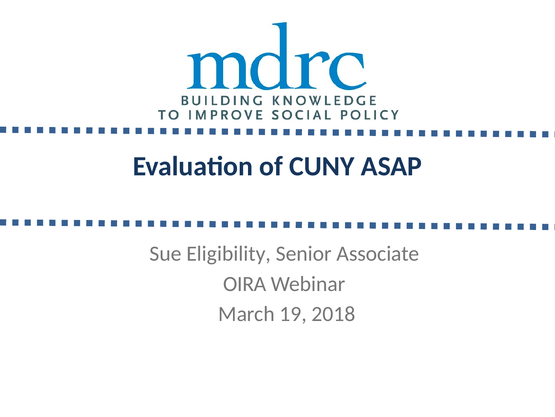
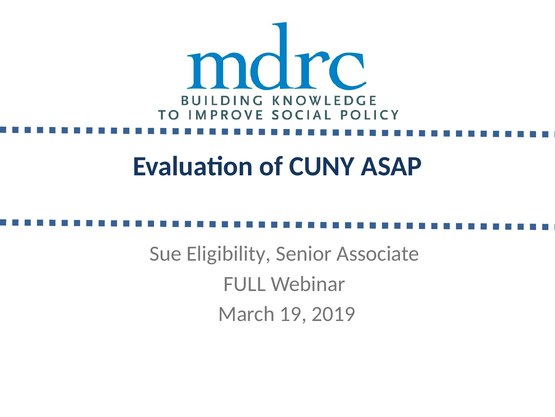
OIRA: OIRA -> FULL (245, 283)
2018: 2018 -> 2019 (333, 314)
